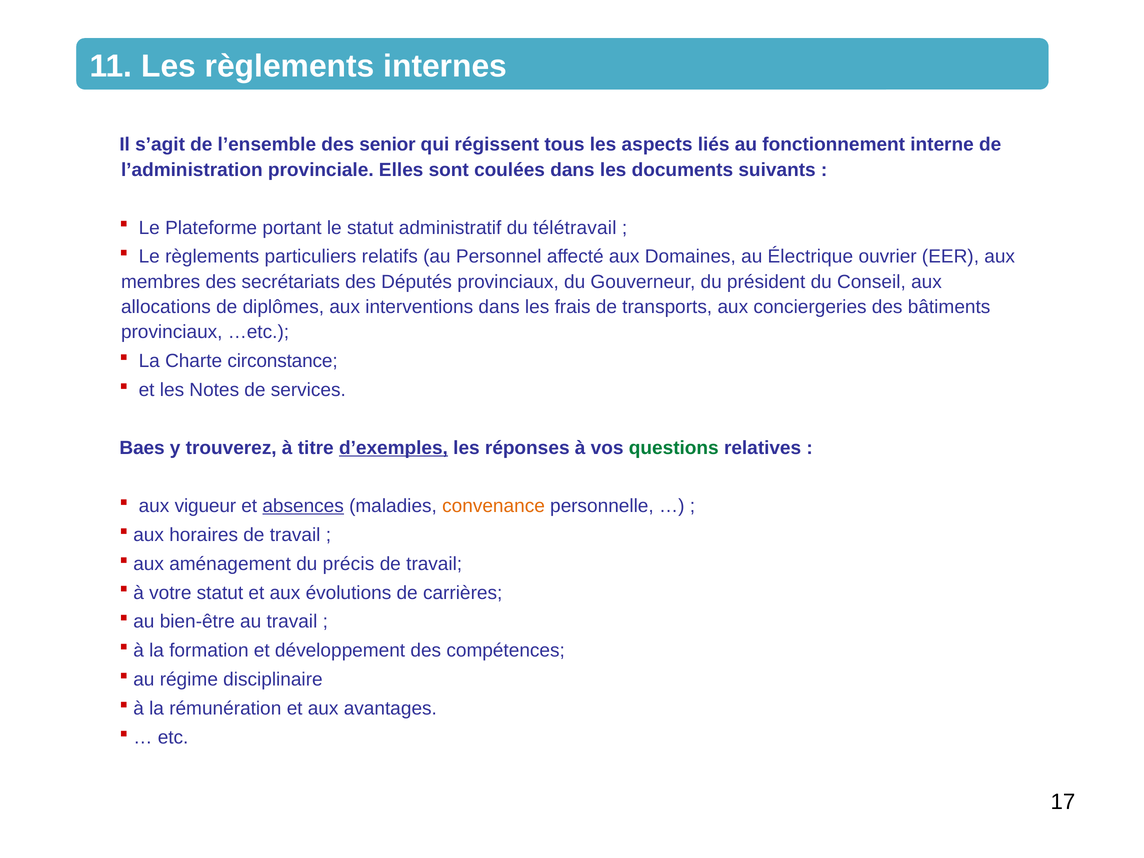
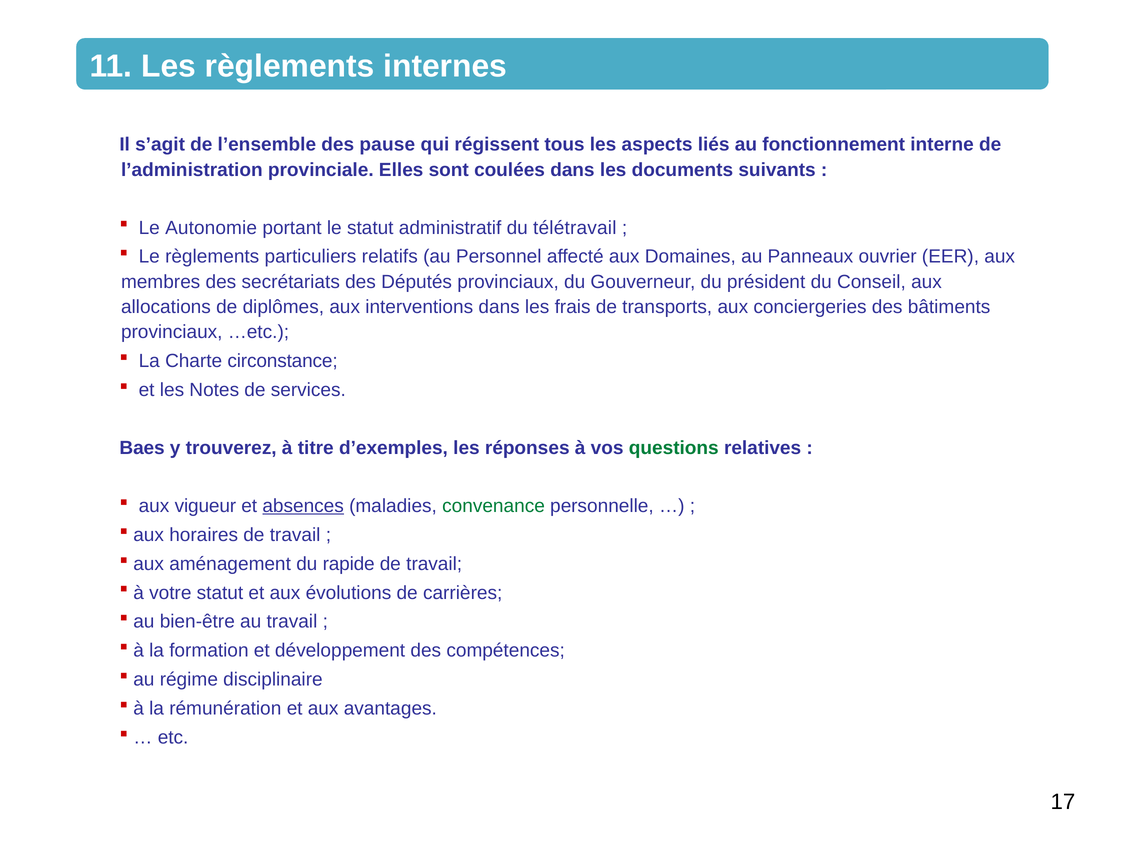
senior: senior -> pause (387, 145)
Plateforme: Plateforme -> Autonomie (211, 228)
Électrique: Électrique -> Panneaux (810, 257)
d’exemples underline: present -> none (393, 448)
convenance colour: orange -> green (494, 506)
précis: précis -> rapide (349, 564)
